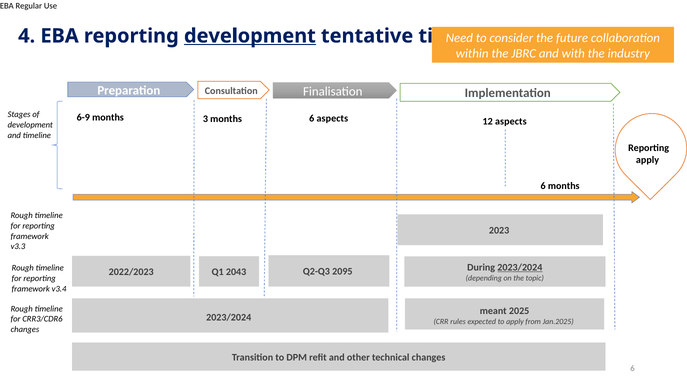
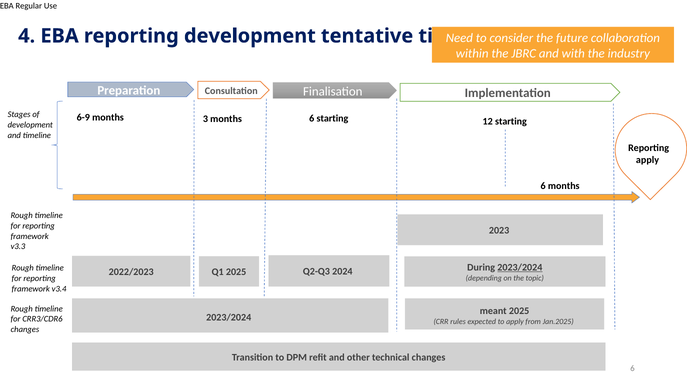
development underline: present -> none (250, 36)
6 aspects: aspects -> starting (332, 118)
12 aspects: aspects -> starting (511, 121)
Q1 2043: 2043 -> 2025 (236, 272)
2095: 2095 -> 2024 (342, 272)
